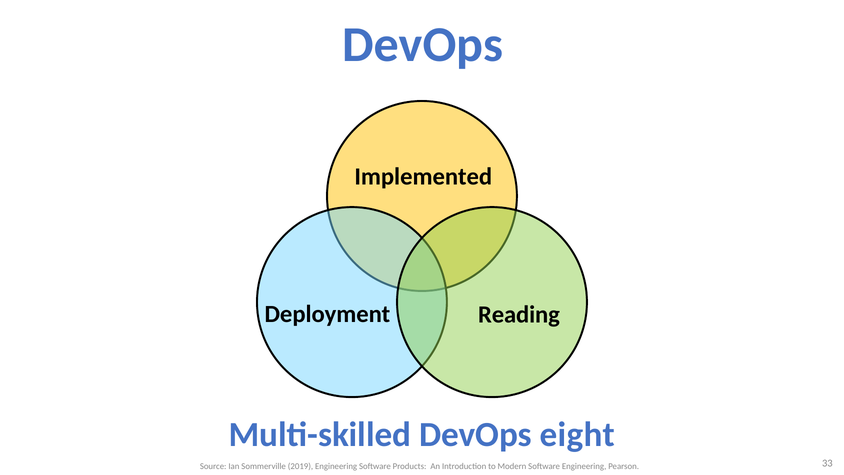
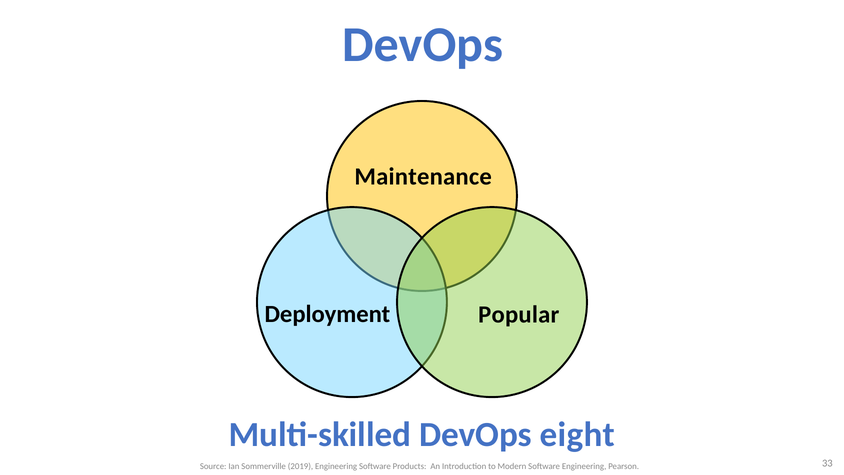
Implemented: Implemented -> Maintenance (423, 177)
Reading: Reading -> Popular (519, 314)
